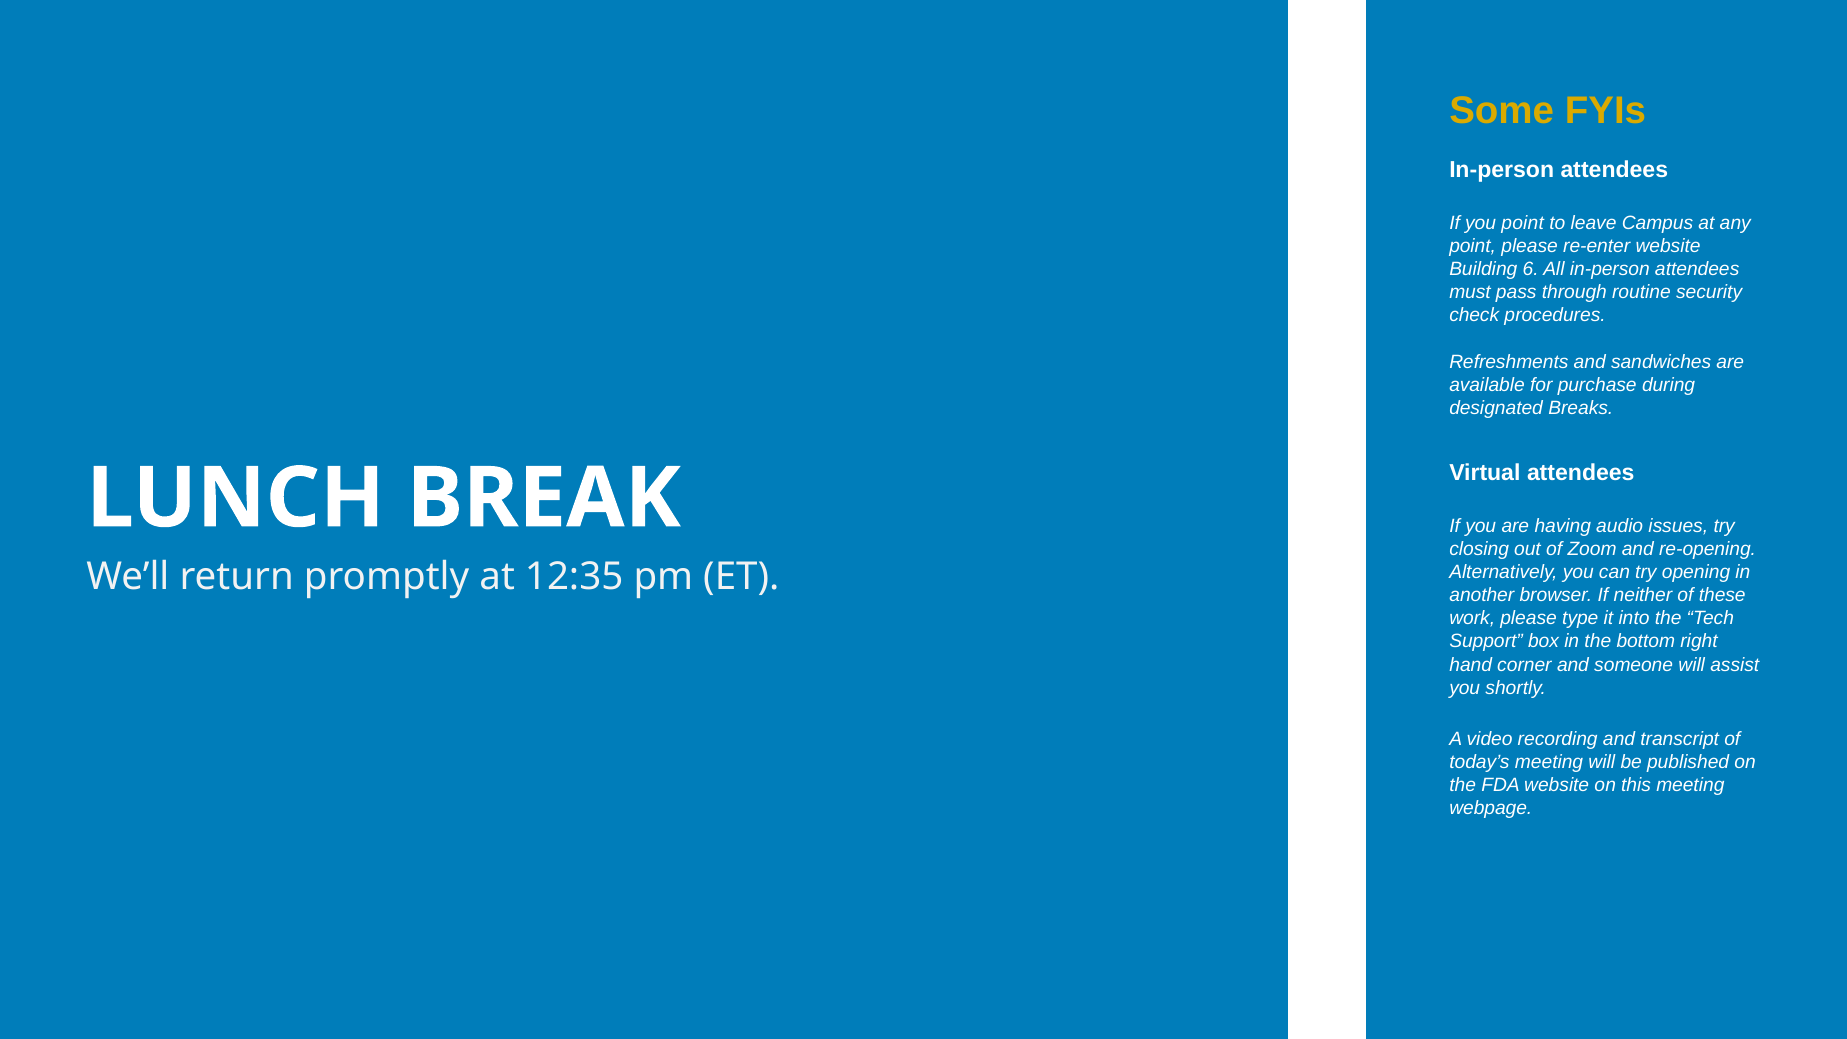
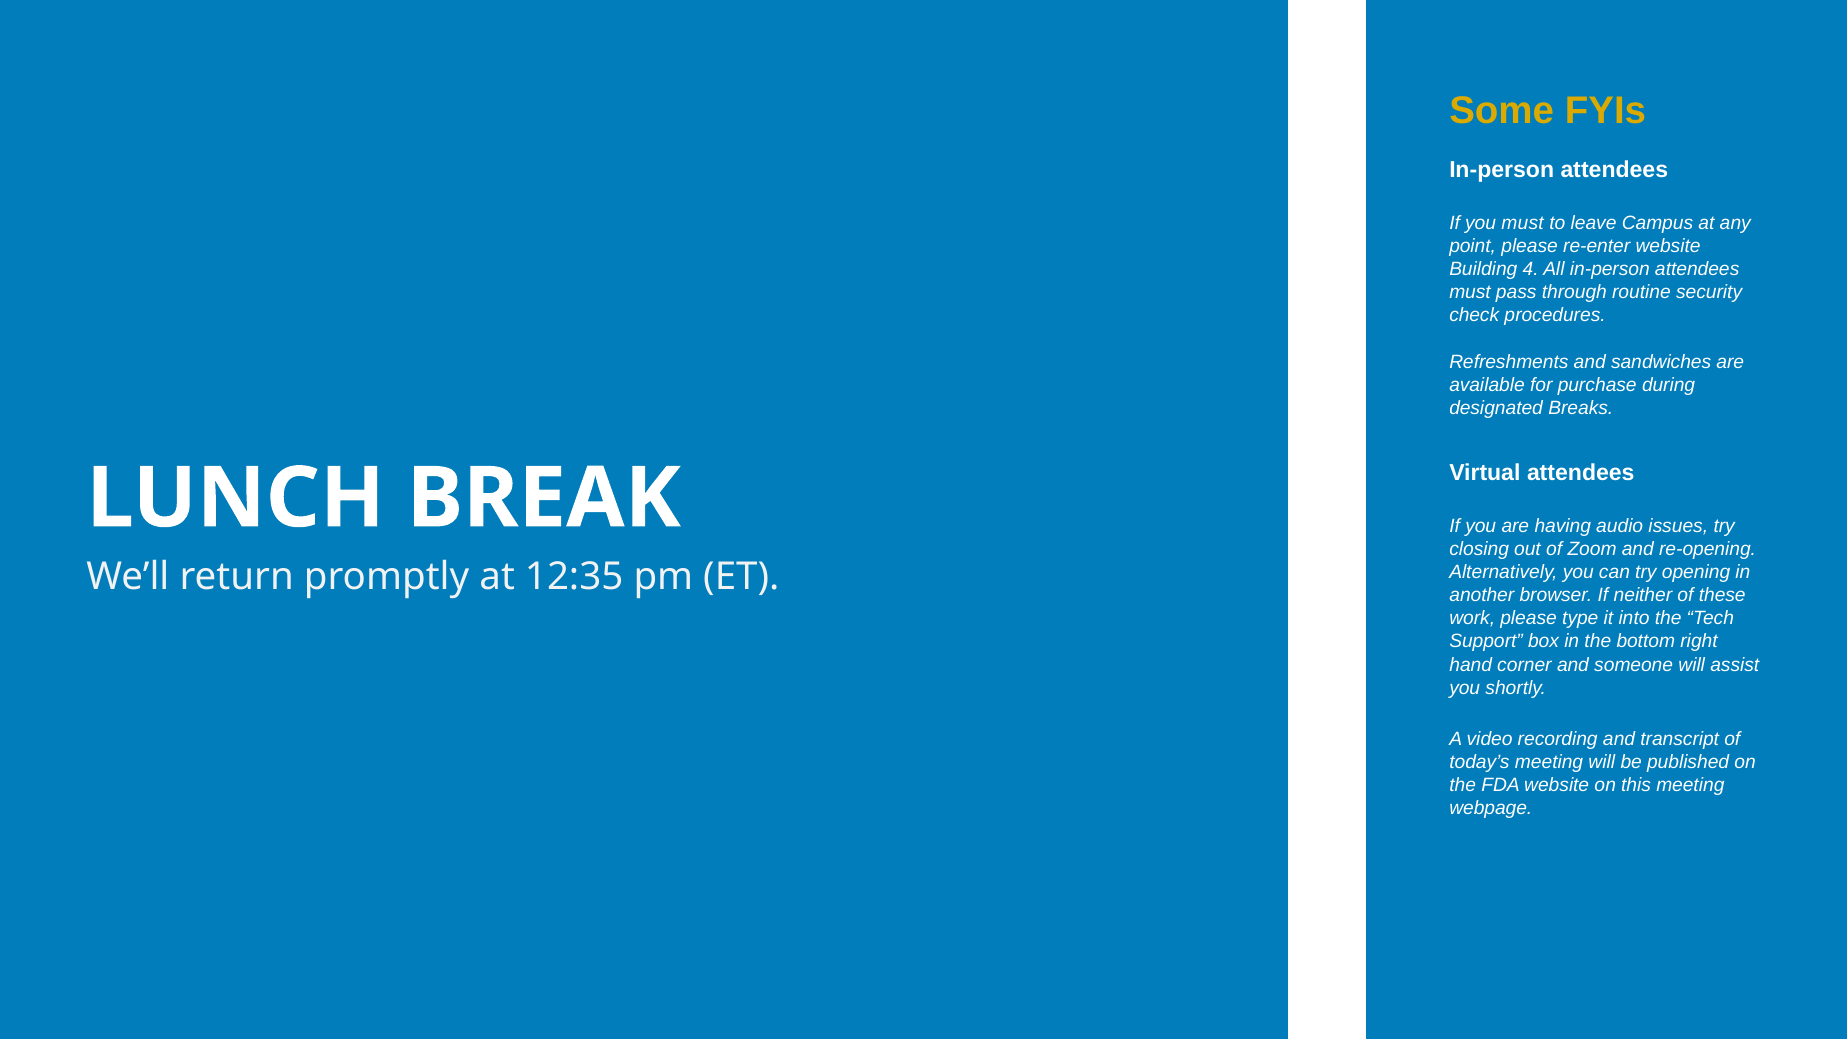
you point: point -> must (1523, 223)
6: 6 -> 4 (1531, 269)
